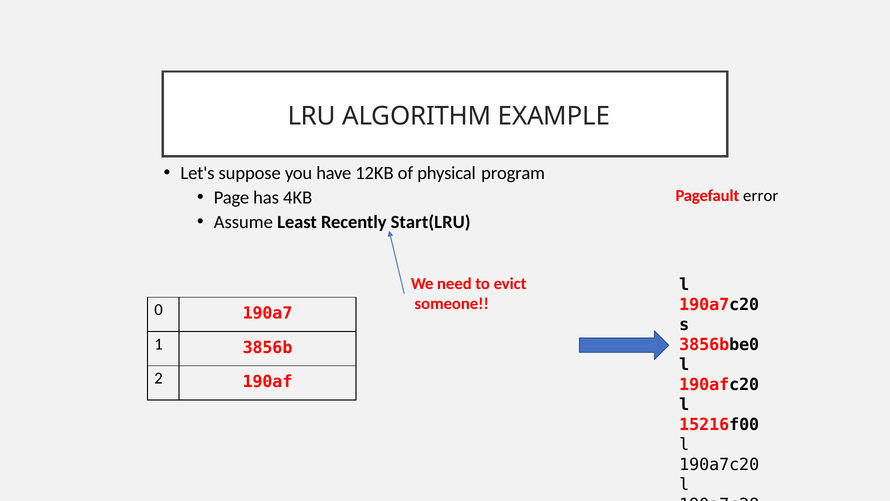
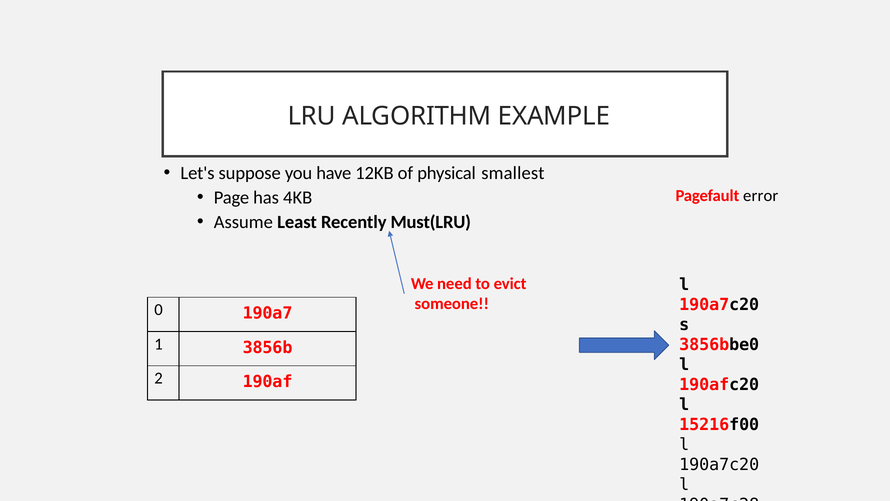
program: program -> smallest (513, 173)
Start(LRU: Start(LRU -> Must(LRU (431, 222)
